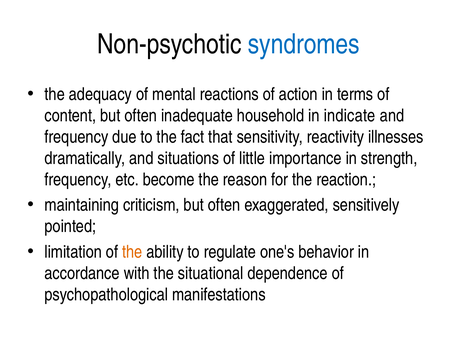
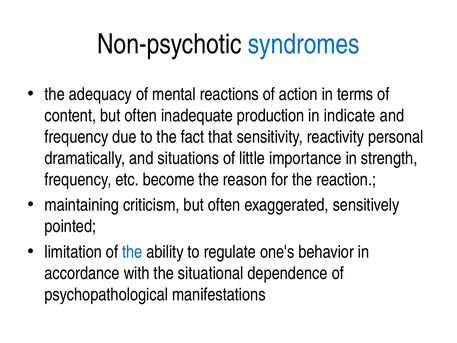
household: household -> production (271, 116)
illnesses: illnesses -> personal (396, 137)
the colour: orange -> blue (132, 252)
